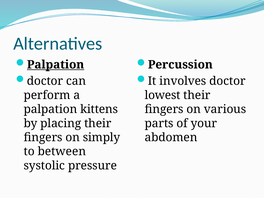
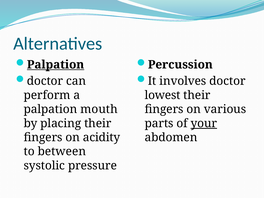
kittens: kittens -> mouth (99, 109)
your underline: none -> present (204, 123)
simply: simply -> acidity (102, 137)
